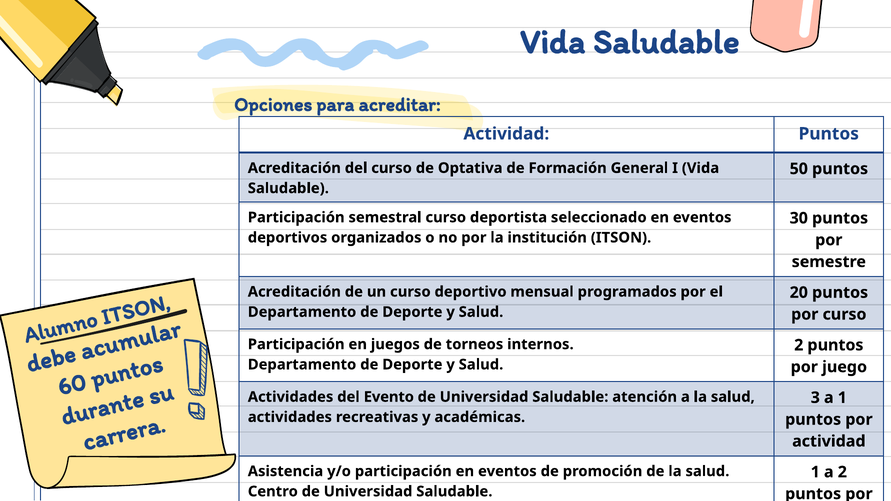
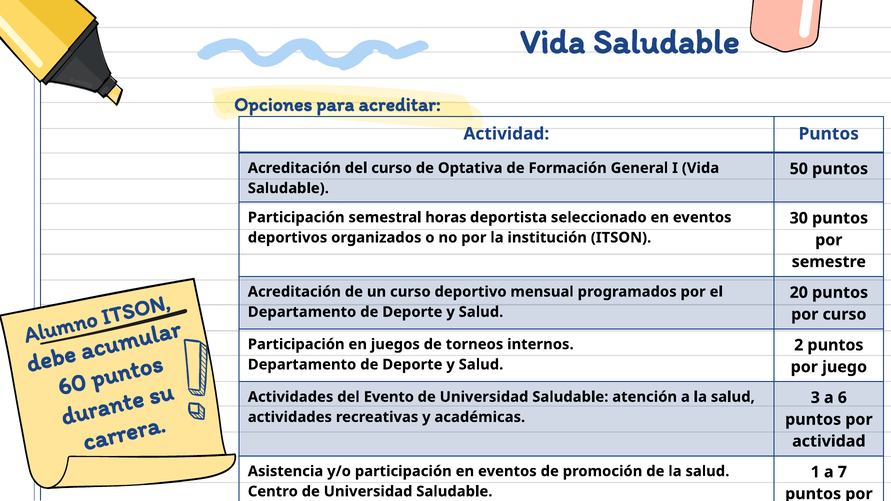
semestral curso: curso -> horas (446, 217)
a 1: 1 -> 6 (842, 398)
a 2: 2 -> 7 (842, 472)
